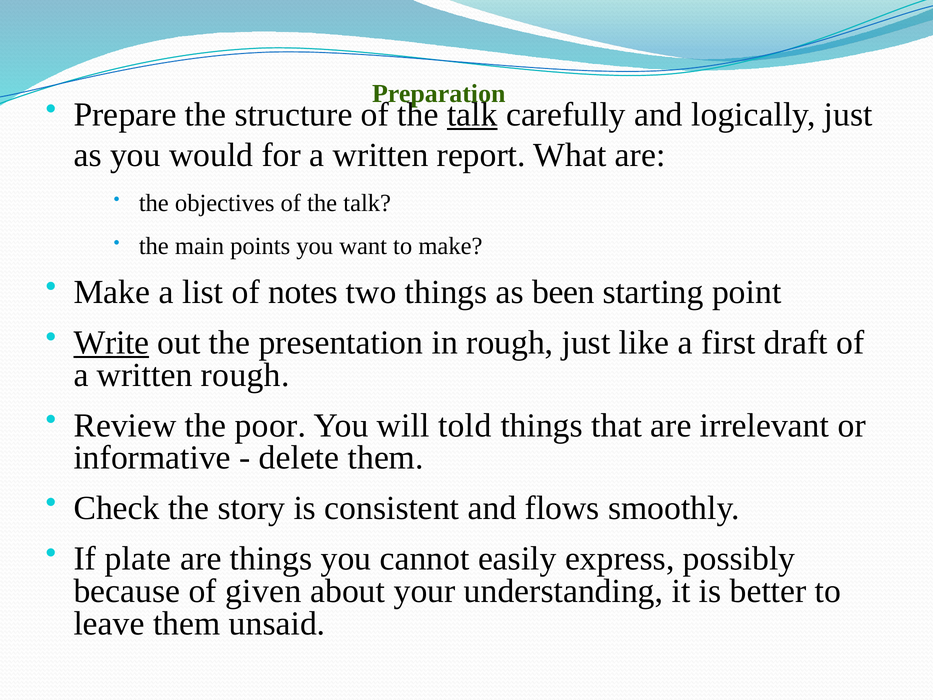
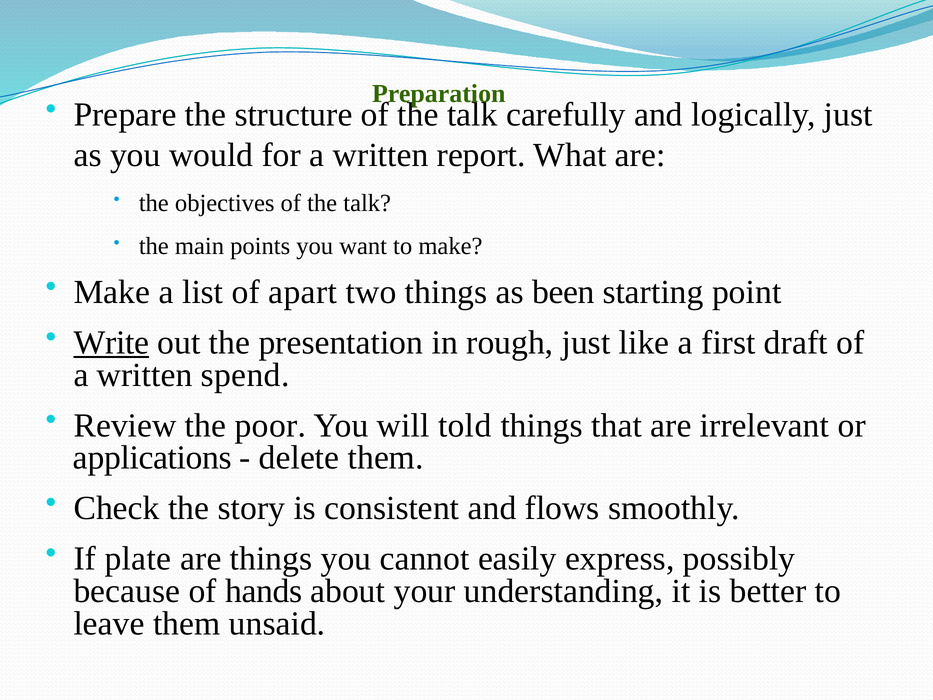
talk underline: present -> none (472, 115)
notes: notes -> apart (303, 292)
written rough: rough -> spend (245, 375)
informative: informative -> applications (152, 458)
given: given -> hands (264, 591)
